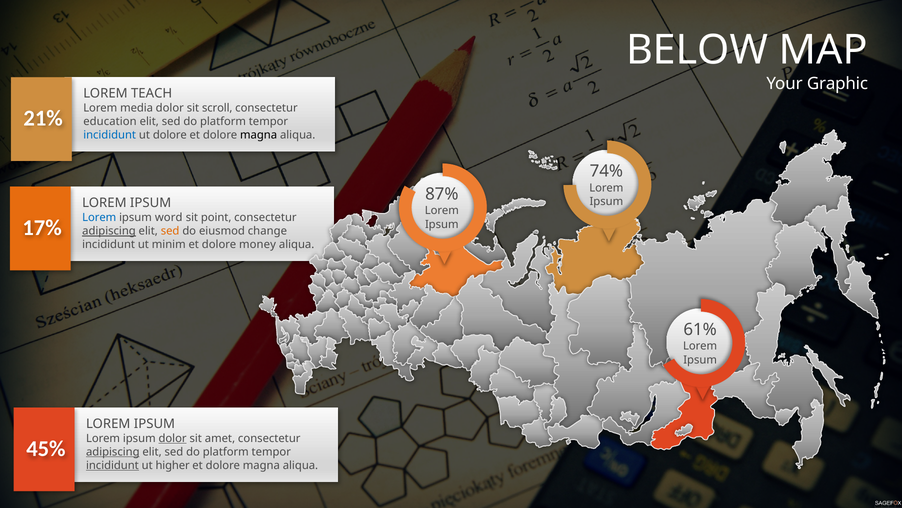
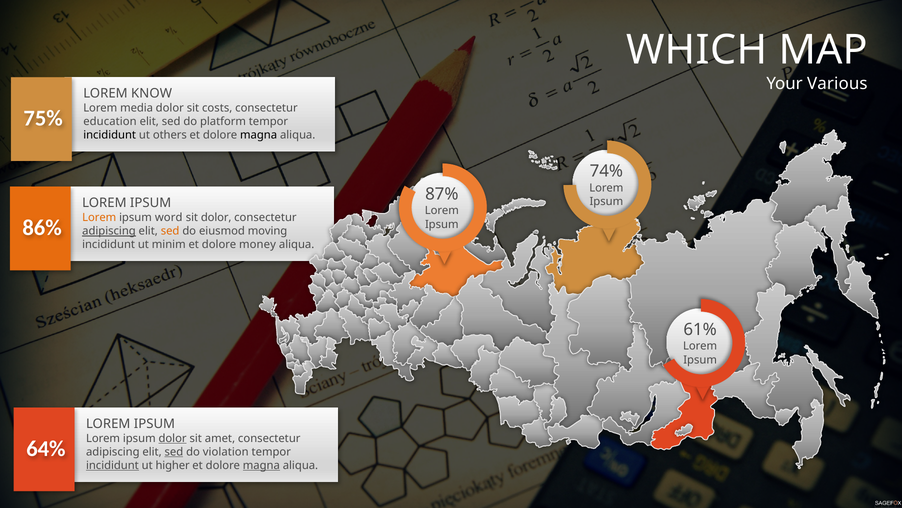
BELOW: BELOW -> WHICH (697, 50)
Graphic: Graphic -> Various (837, 83)
TEACH: TEACH -> KNOW (152, 93)
scroll: scroll -> costs (217, 108)
21%: 21% -> 75% (43, 118)
incididunt colour: blue -> black (110, 135)
ut dolore: dolore -> others (170, 135)
Lorem colour: blue -> orange (99, 217)
sit point: point -> dolor (216, 217)
17%: 17% -> 86% (42, 227)
change: change -> moving (267, 231)
45%: 45% -> 64% (46, 448)
adipiscing underline: present -> none (113, 451)
sed underline: none -> present (174, 451)
platform: platform -> violation (226, 451)
magna underline: none -> present (261, 465)
